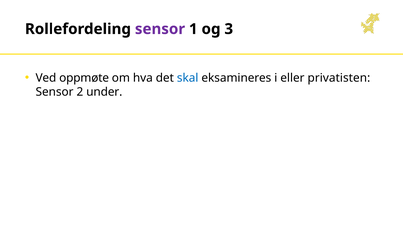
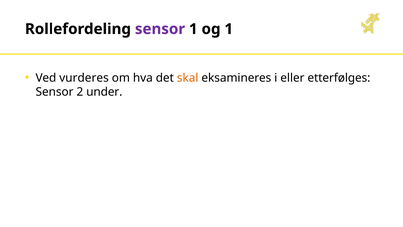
og 3: 3 -> 1 (229, 29)
oppmøte: oppmøte -> vurderes (84, 78)
skal colour: blue -> orange (188, 78)
privatisten: privatisten -> etterfølges (339, 78)
